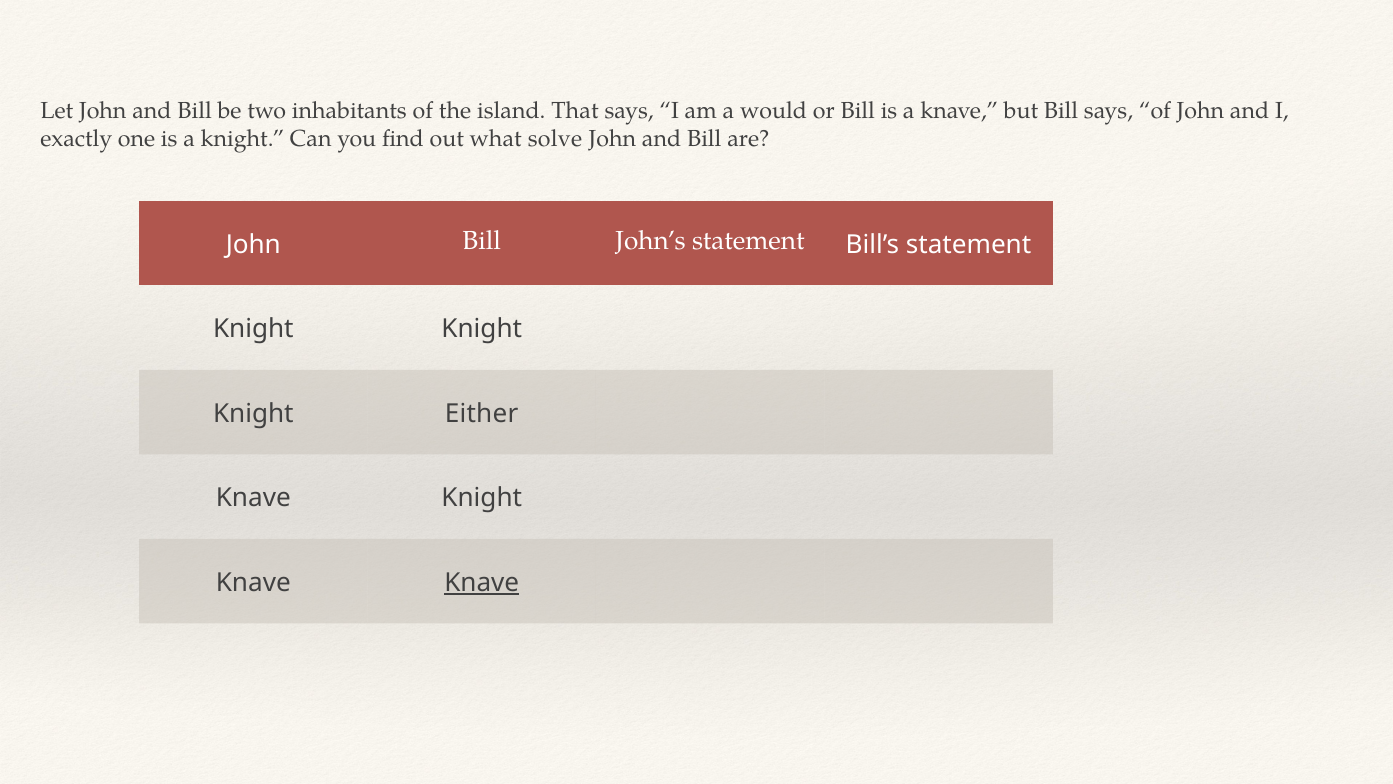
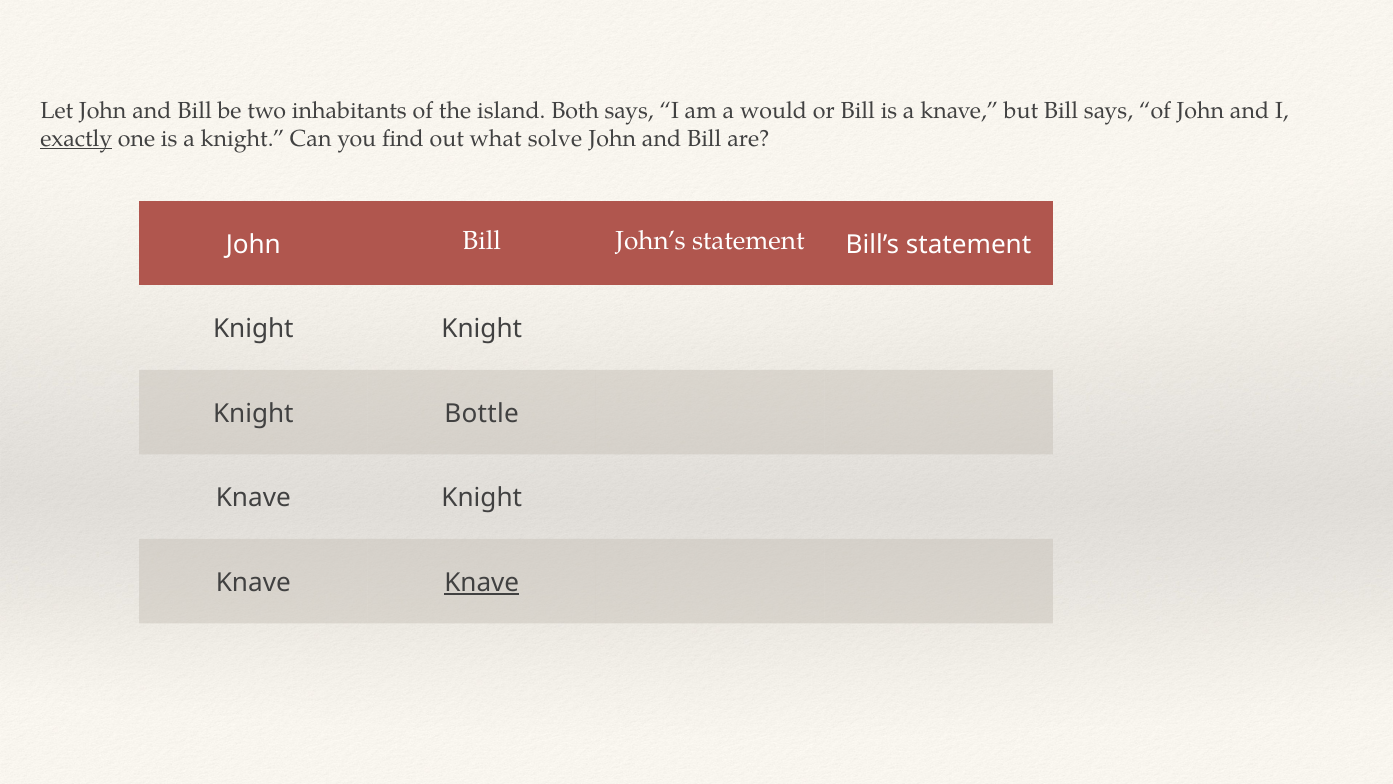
That: That -> Both (575, 111)
exactly underline: none -> present (76, 139)
Either: Either -> Bottle (482, 413)
